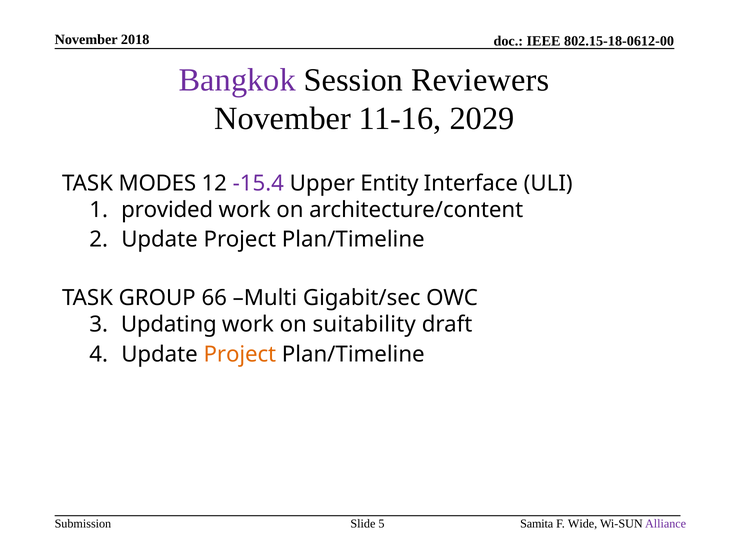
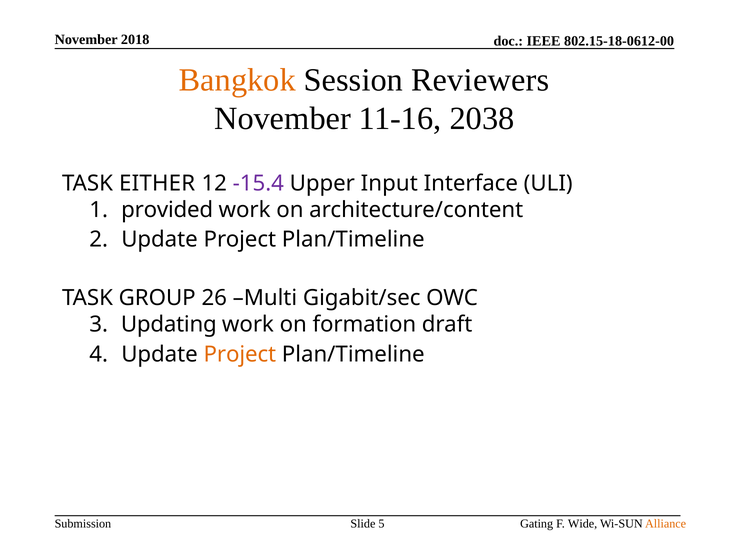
Bangkok colour: purple -> orange (237, 80)
2029: 2029 -> 2038 (482, 119)
MODES: MODES -> EITHER (157, 183)
Entity: Entity -> Input (389, 183)
66: 66 -> 26 (214, 299)
suitability: suitability -> formation (364, 325)
Samita: Samita -> Gating (537, 524)
Alliance colour: purple -> orange (666, 524)
